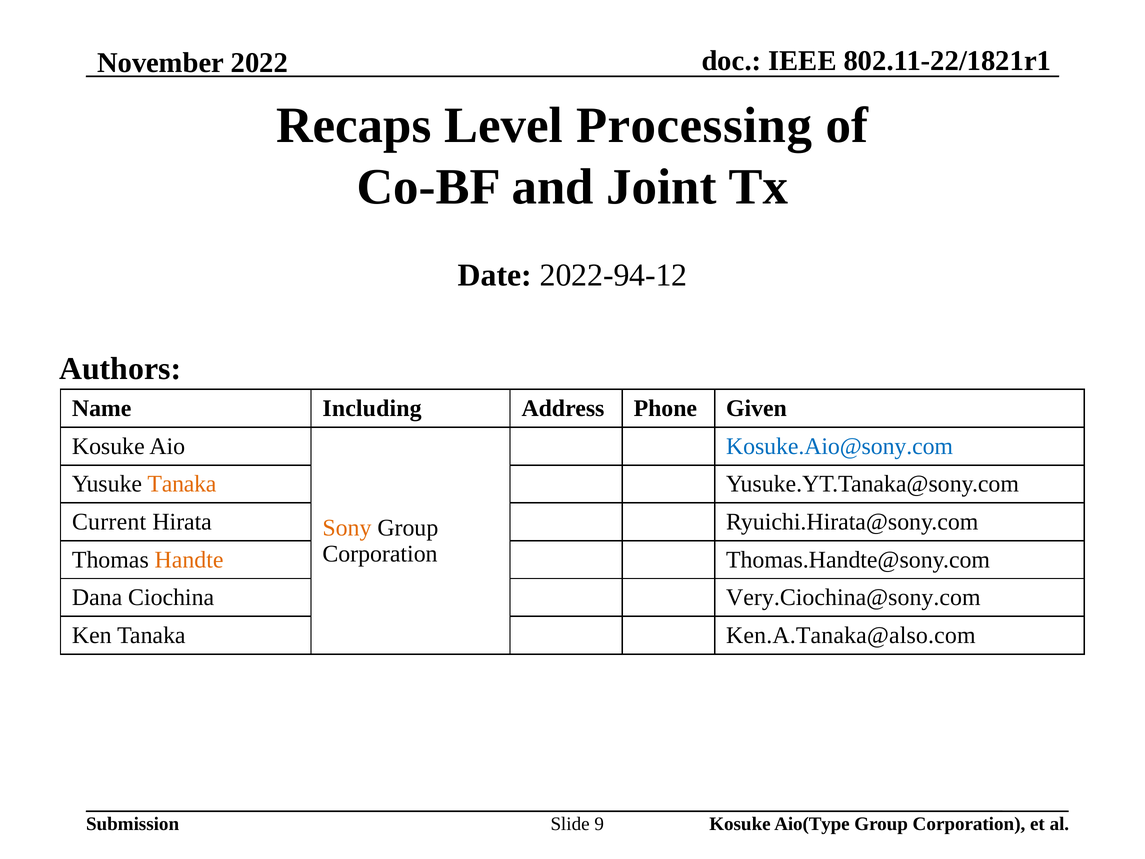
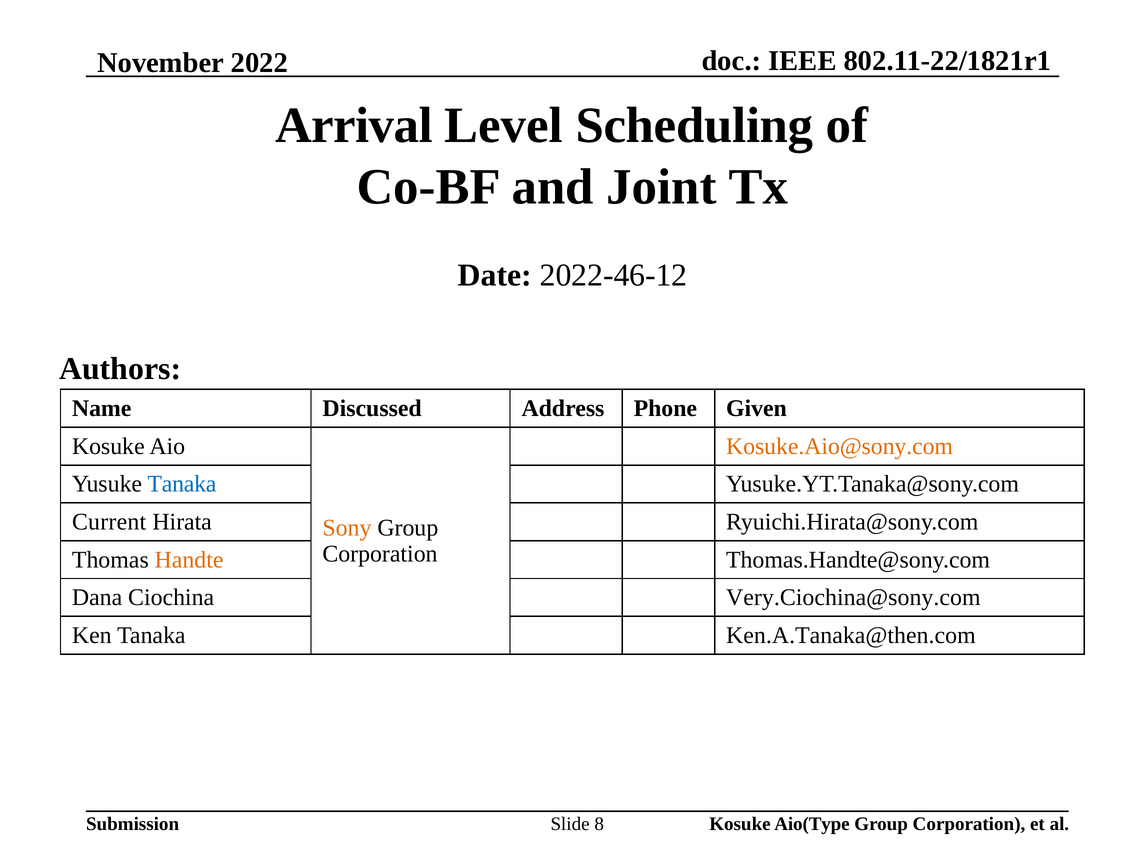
Recaps: Recaps -> Arrival (354, 126)
Processing: Processing -> Scheduling (695, 126)
2022-94-12: 2022-94-12 -> 2022-46-12 (614, 275)
Including: Including -> Discussed (372, 408)
Kosuke.Aio@sony.com colour: blue -> orange (840, 446)
Tanaka colour: orange -> blue (182, 484)
Ken.A.Tanaka@also.com: Ken.A.Tanaka@also.com -> Ken.A.Tanaka@then.com (851, 635)
9: 9 -> 8 (599, 824)
